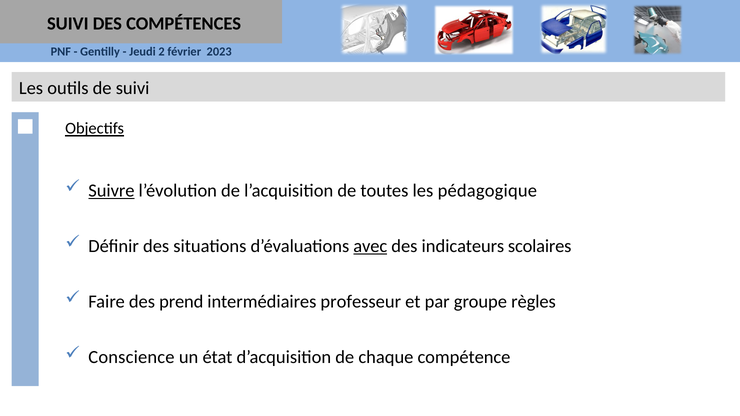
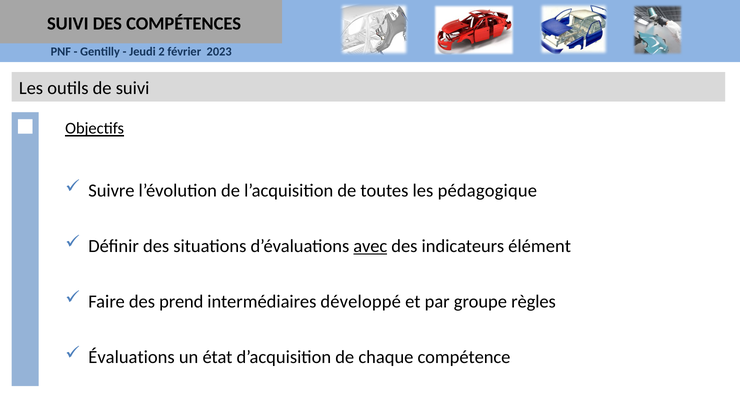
Suivre underline: present -> none (111, 191)
scolaires: scolaires -> élément (540, 246)
professeur: professeur -> développé (361, 302)
Conscience: Conscience -> Évaluations (132, 357)
